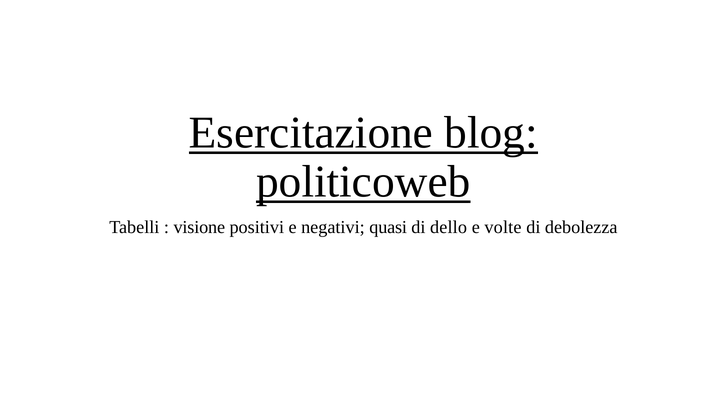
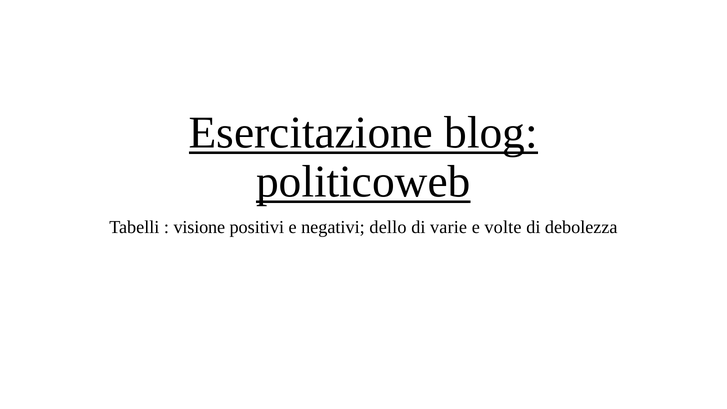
quasi: quasi -> dello (388, 227)
dello: dello -> varie (449, 227)
